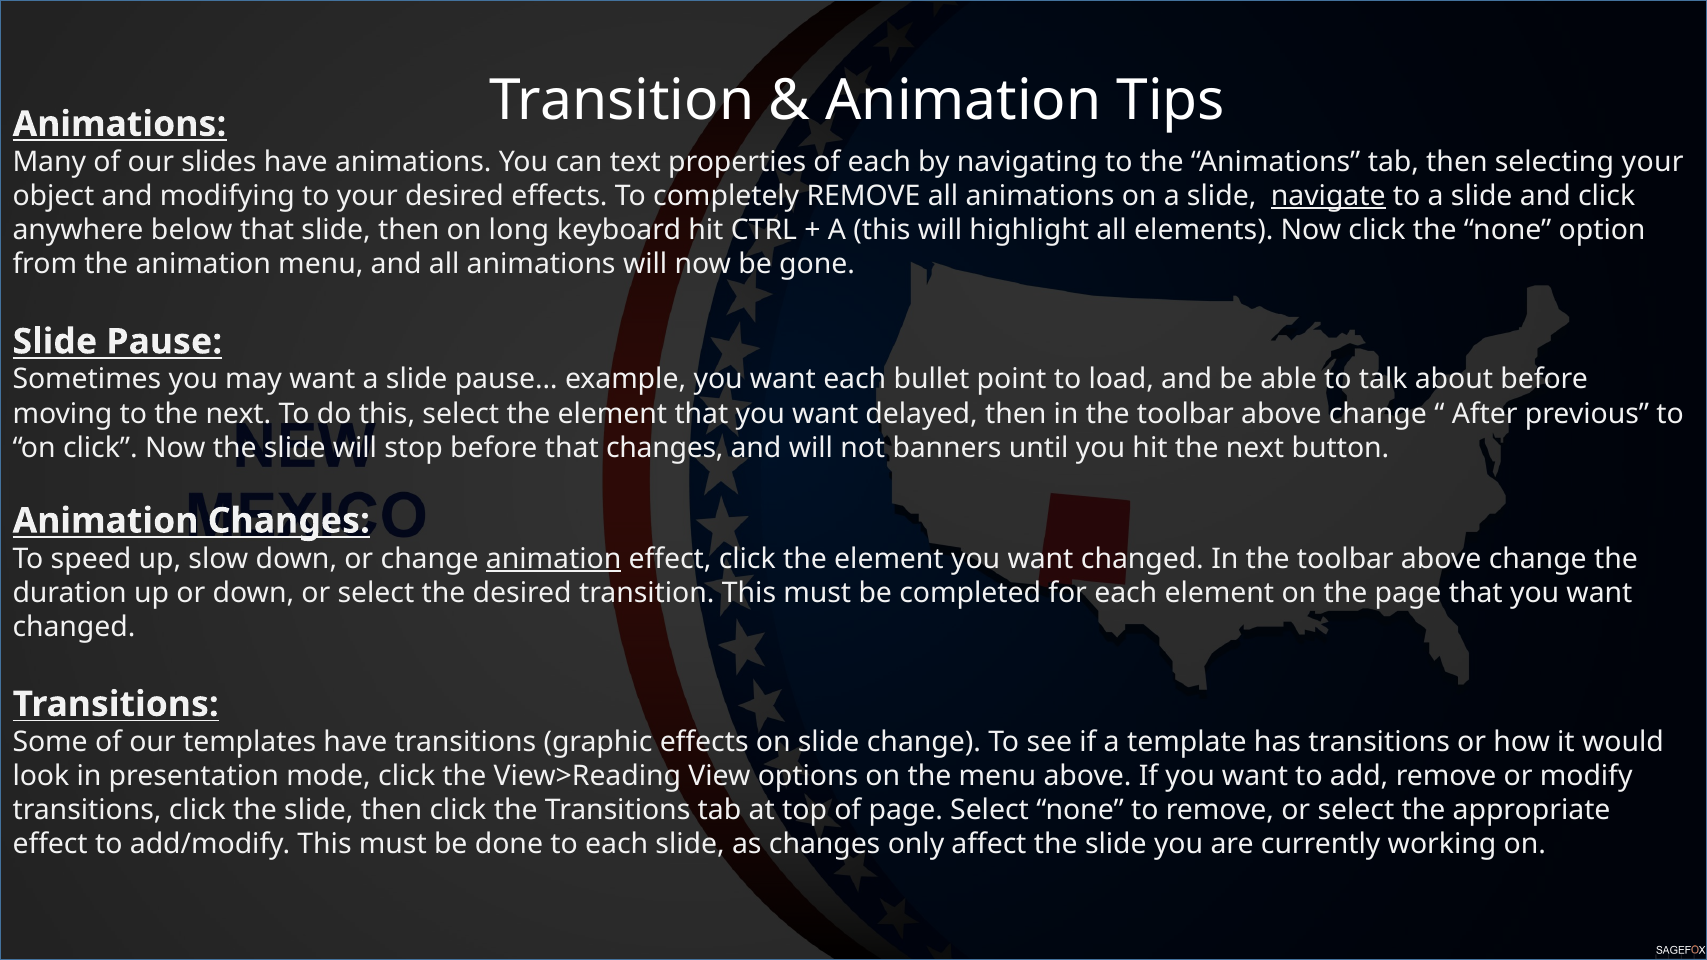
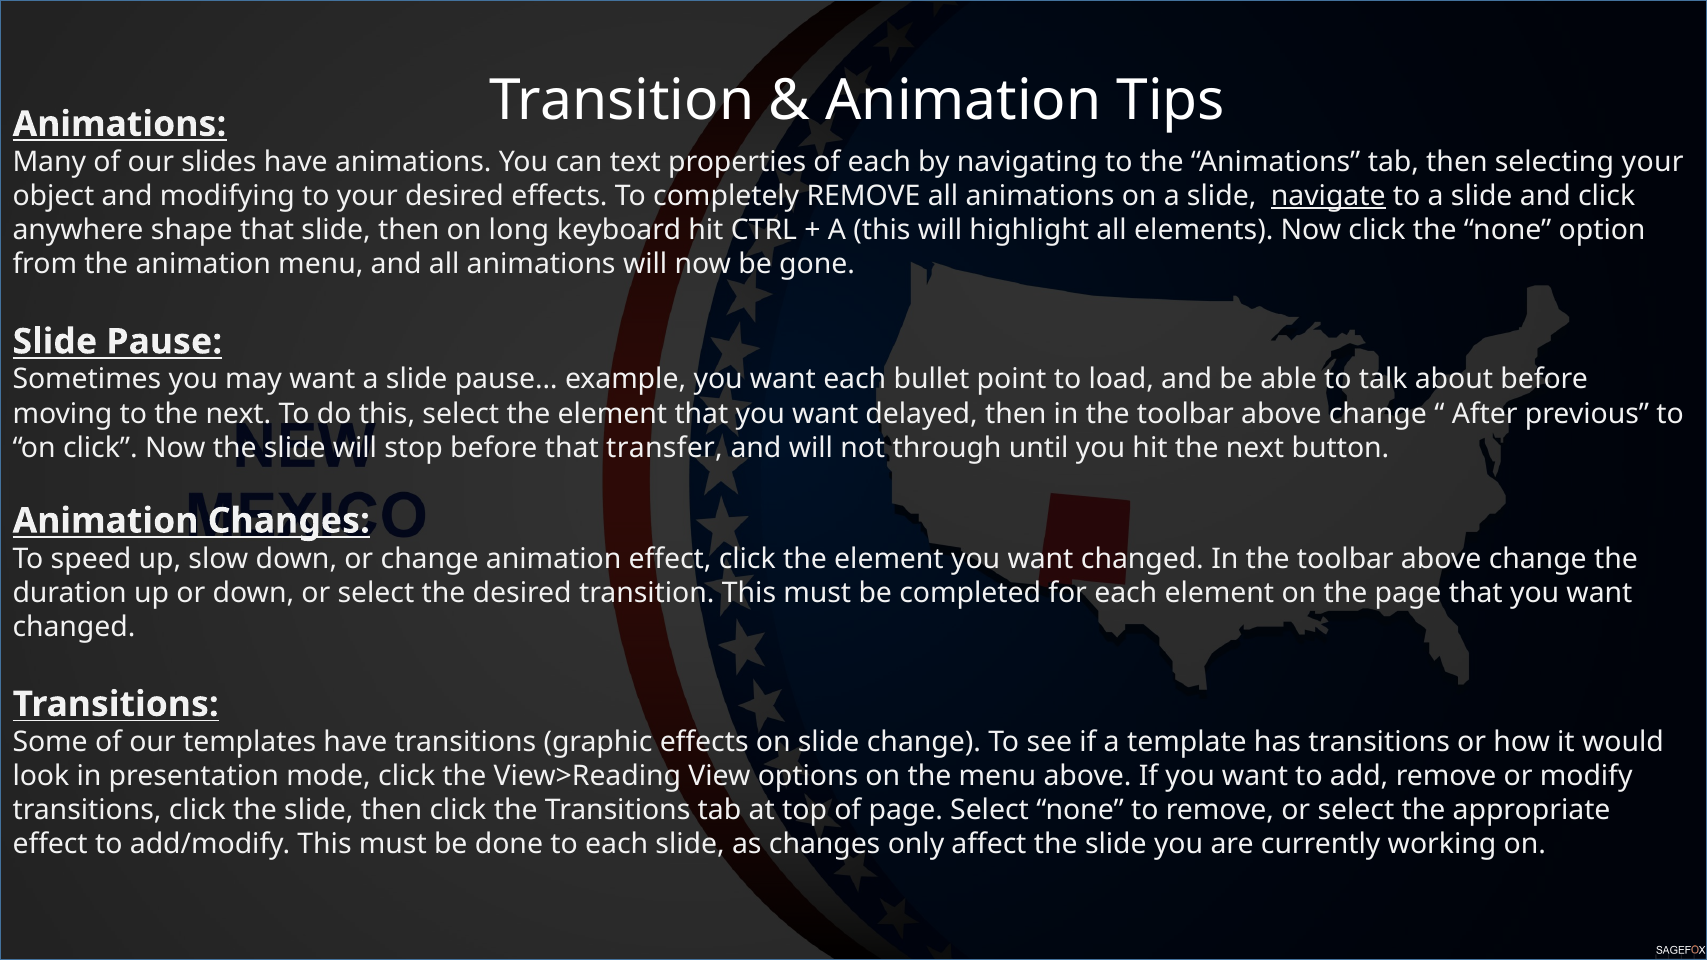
below: below -> shape (192, 230)
that changes: changes -> transfer (665, 448)
banners: banners -> through (947, 448)
animation underline: present -> none (554, 559)
